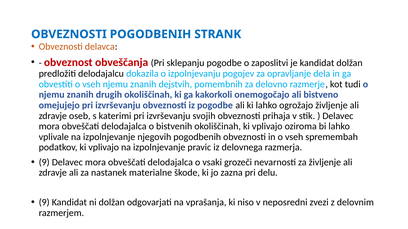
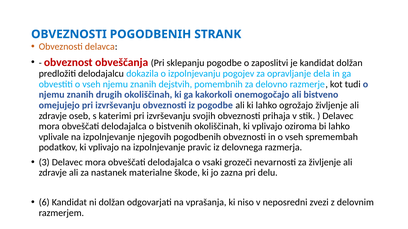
9: 9 -> 3 (44, 163)
9: 9 -> 6 (44, 203)
